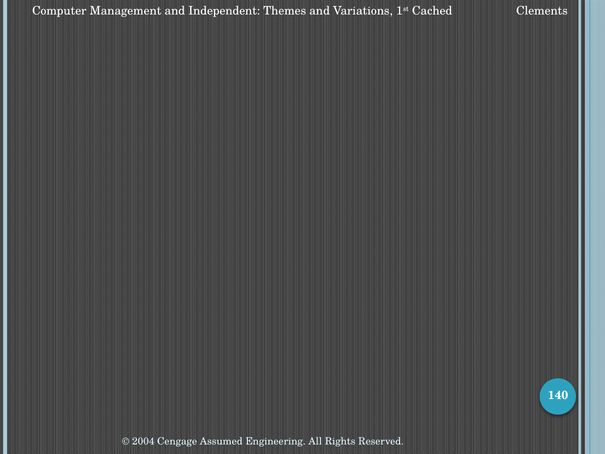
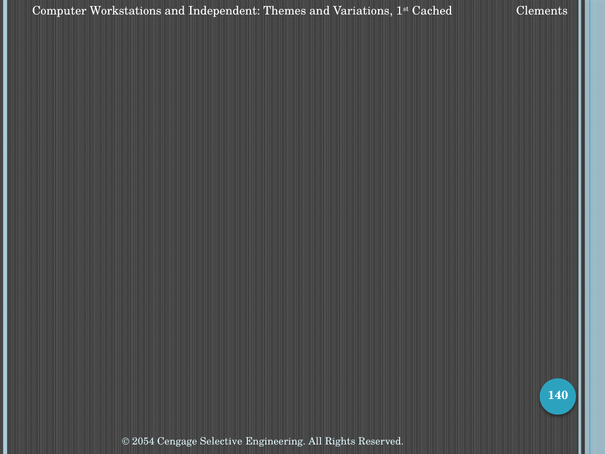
Management: Management -> Workstations (126, 11)
2004: 2004 -> 2054 (143, 441)
Assumed: Assumed -> Selective (221, 441)
